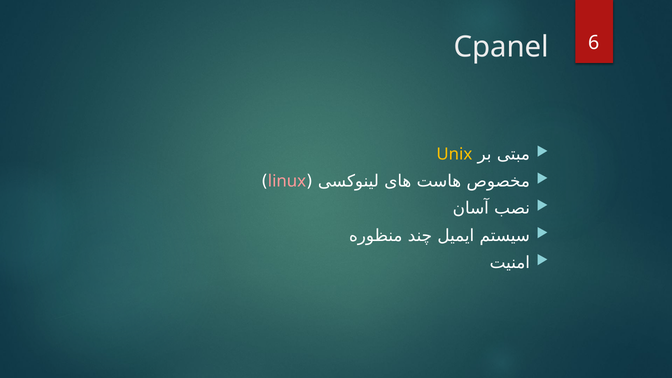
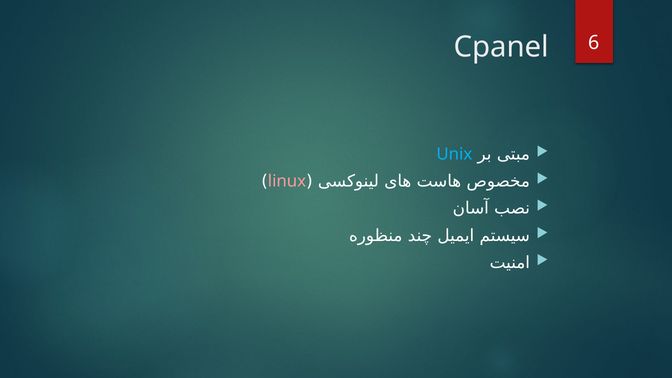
Unix colour: yellow -> light blue (454, 154)
